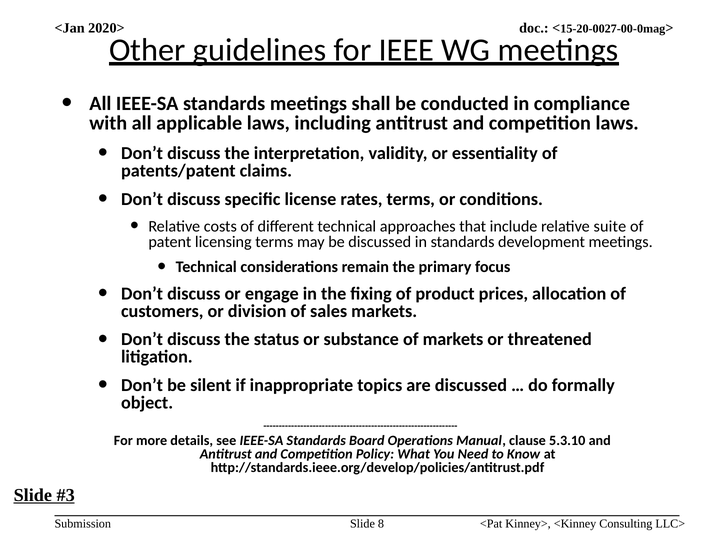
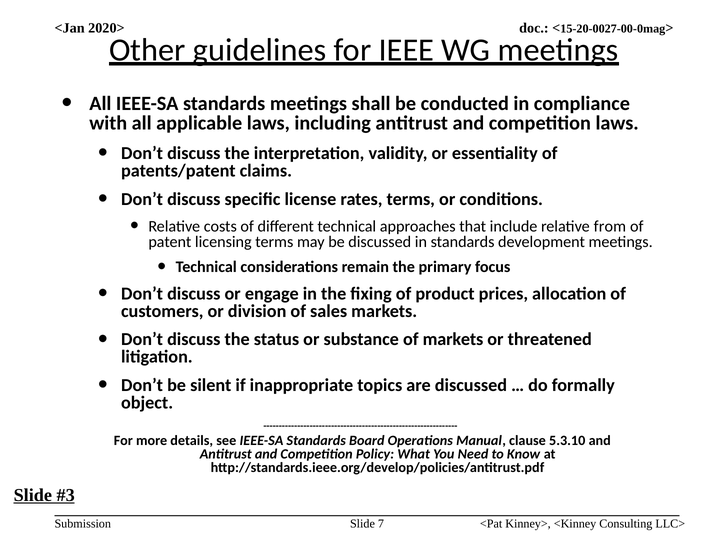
suite: suite -> from (610, 226)
8: 8 -> 7 (381, 524)
